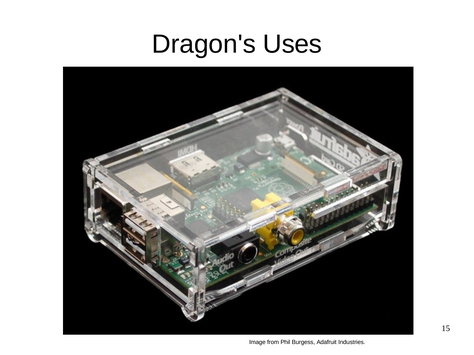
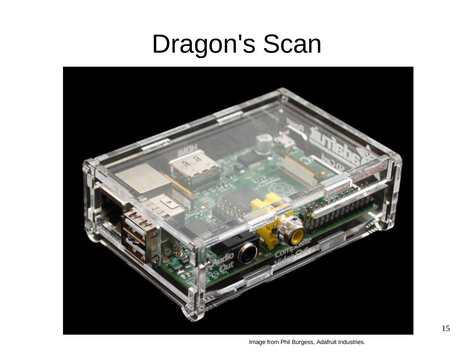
Uses: Uses -> Scan (293, 44)
